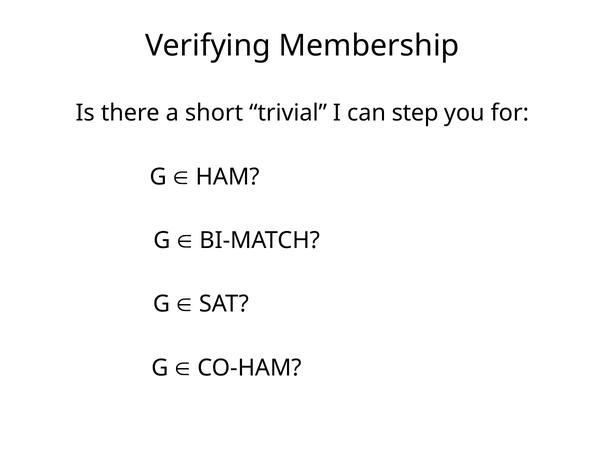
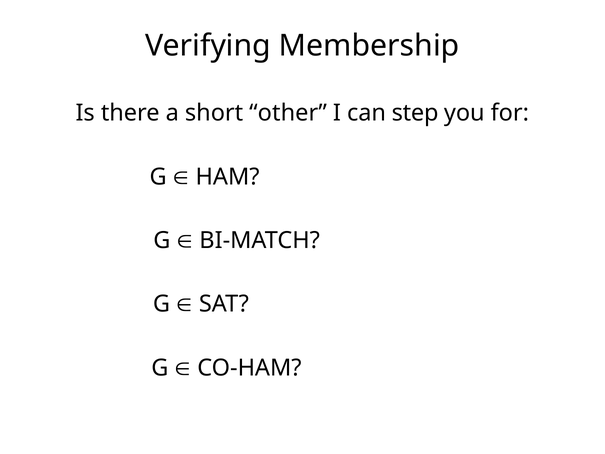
trivial: trivial -> other (288, 113)
